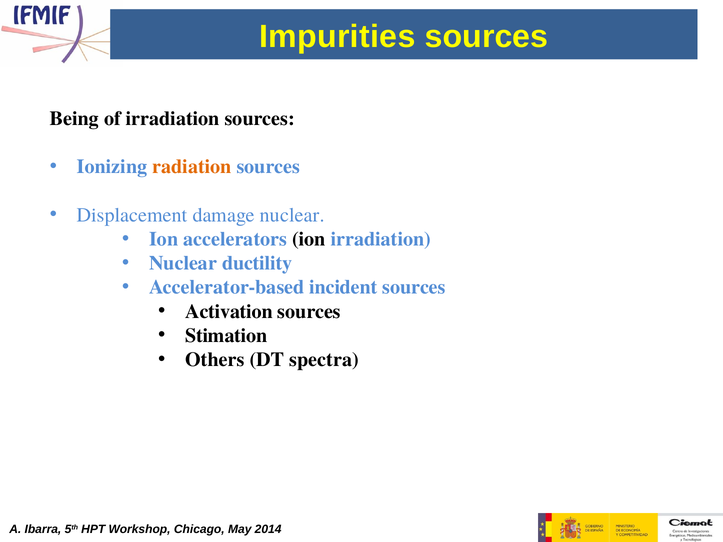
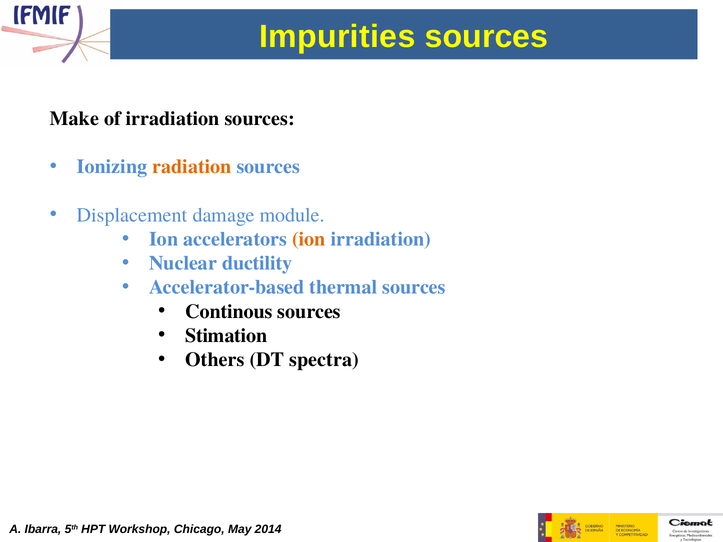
Being: Being -> Make (74, 119)
damage nuclear: nuclear -> module (292, 215)
ion colour: black -> orange (309, 239)
incident: incident -> thermal (343, 287)
Activation: Activation -> Continous (229, 312)
